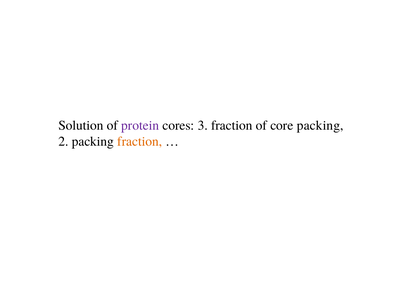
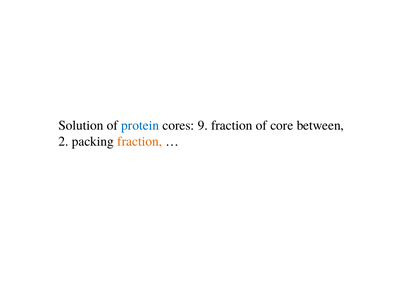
protein colour: purple -> blue (140, 125)
3: 3 -> 9 (203, 125)
core packing: packing -> between (320, 125)
